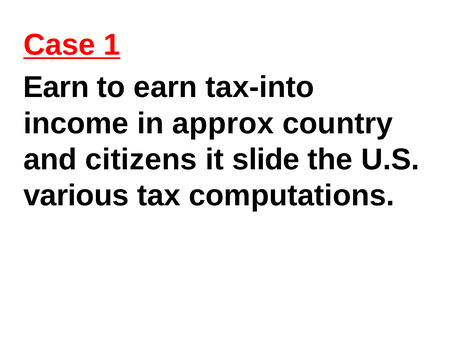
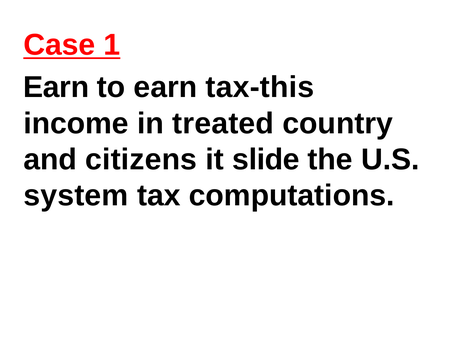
tax-into: tax-into -> tax-this (260, 87)
approx: approx -> treated (223, 123)
various: various -> system (76, 196)
